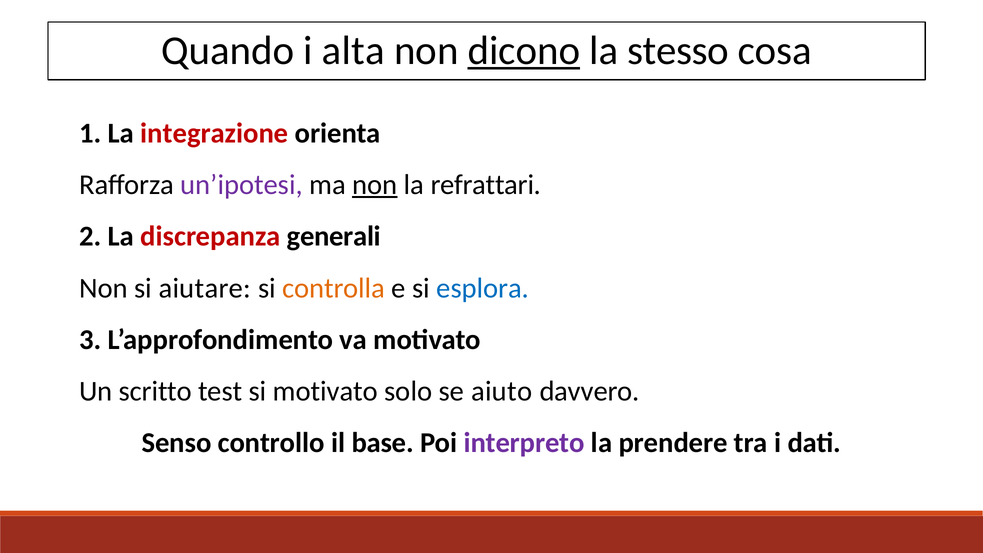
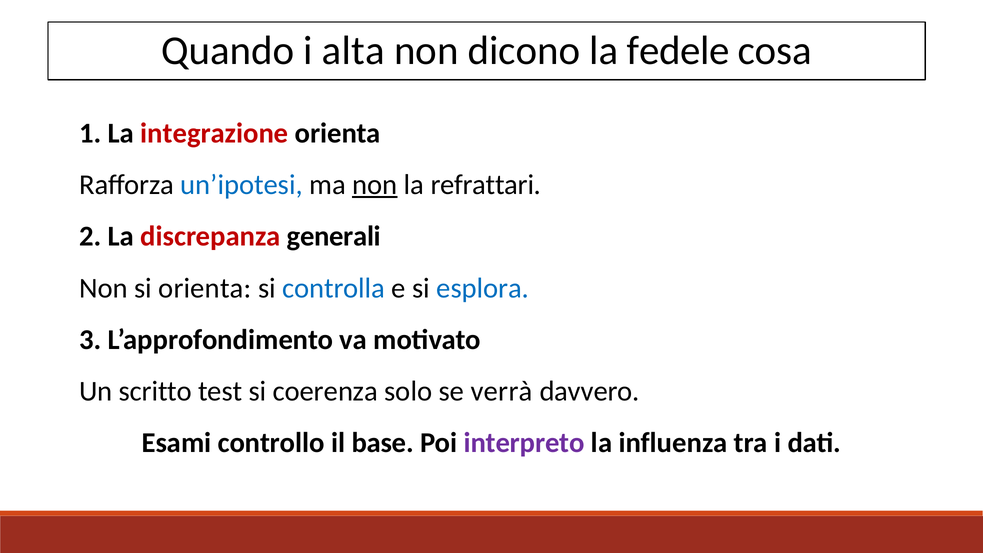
dicono underline: present -> none (524, 51)
stesso: stesso -> fedele (678, 51)
un’ipotesi colour: purple -> blue (242, 185)
si aiutare: aiutare -> orienta (205, 288)
controlla colour: orange -> blue (334, 288)
si motivato: motivato -> coerenza (325, 391)
aiuto: aiuto -> verrà (502, 391)
Senso: Senso -> Esami (176, 443)
prendere: prendere -> influenza (673, 443)
